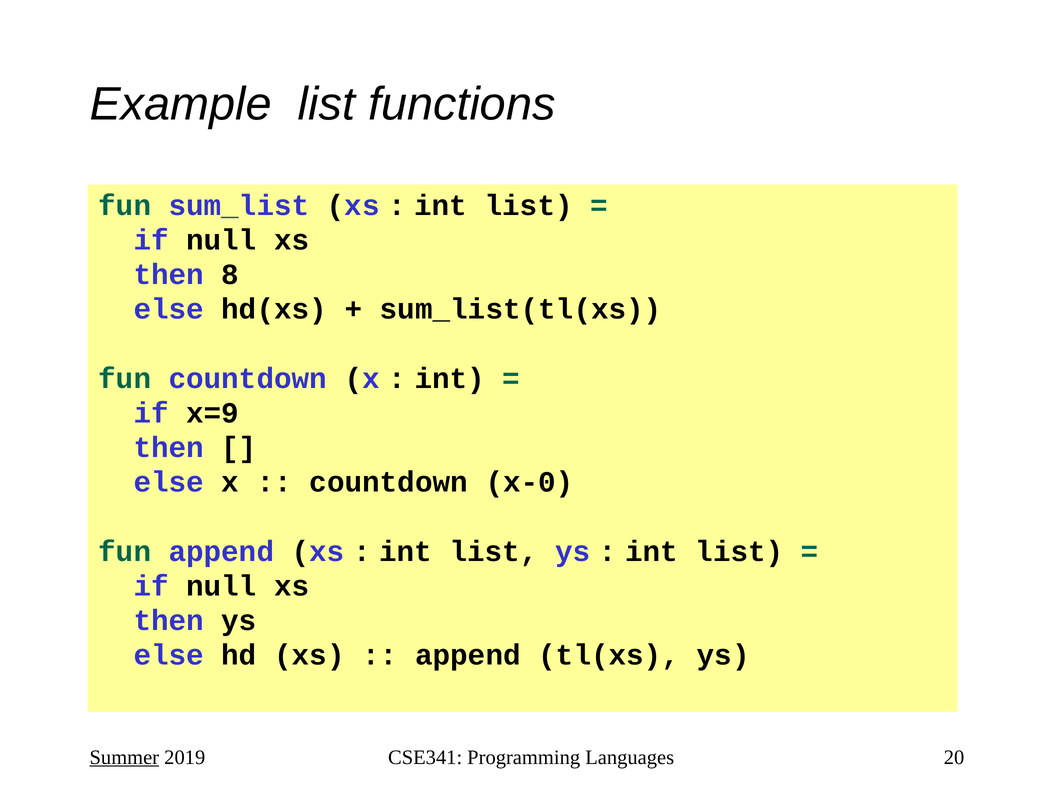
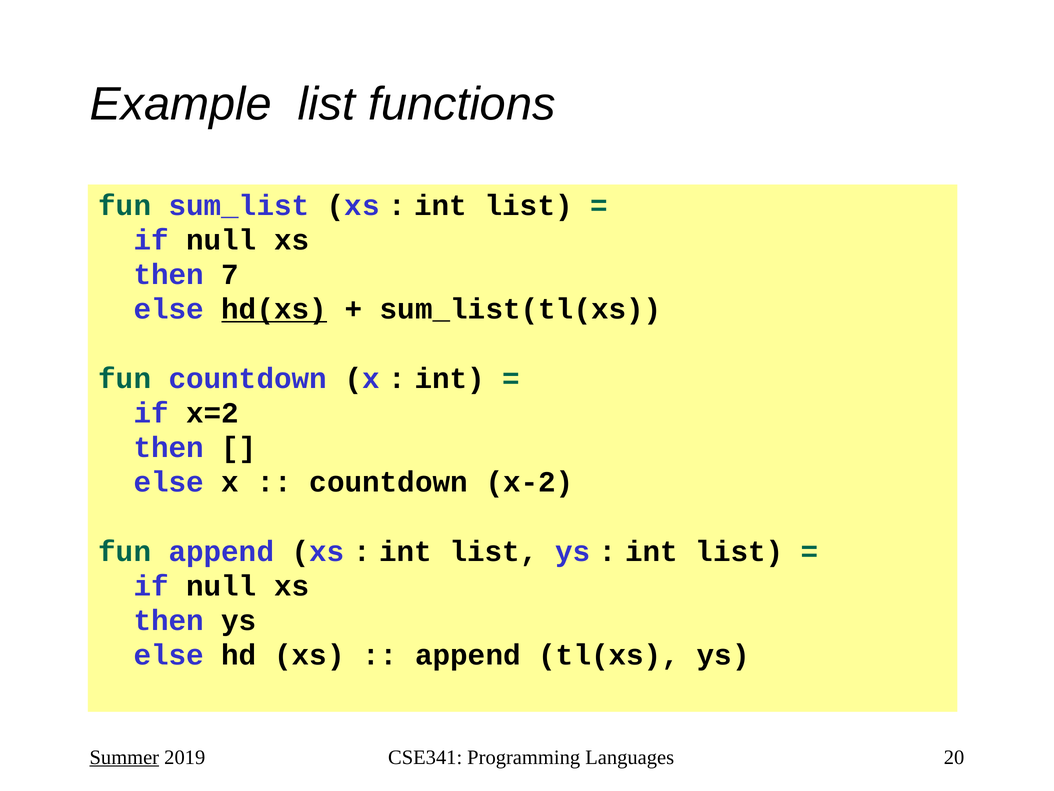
8: 8 -> 7 (230, 274)
hd(xs underline: none -> present (274, 309)
x=9: x=9 -> x=2 (213, 413)
x-0: x-0 -> x-2 (529, 482)
